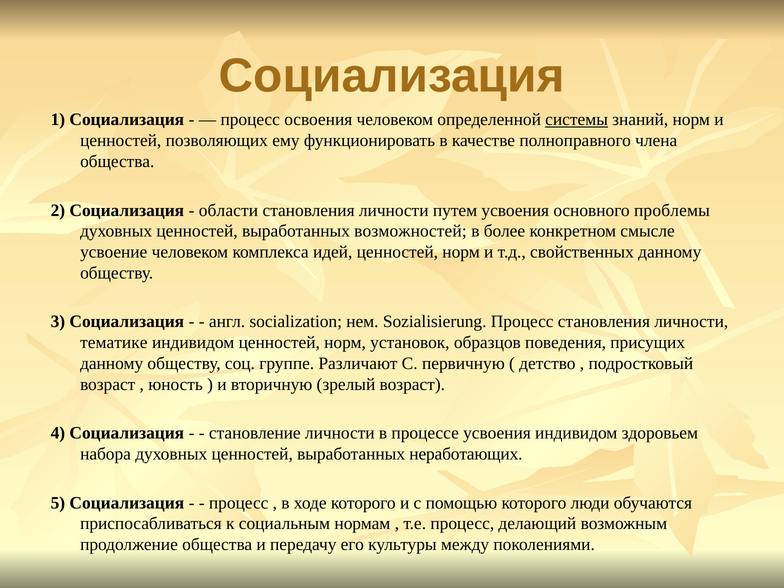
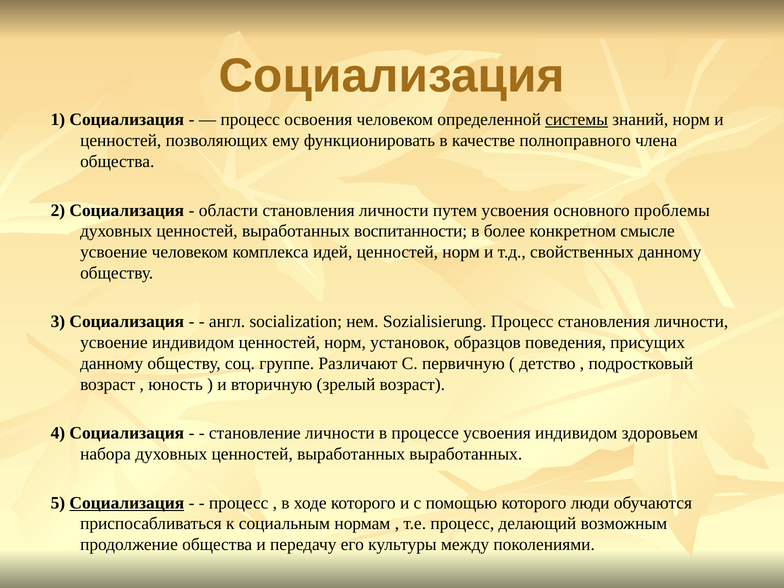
возможностей: возможностей -> воспитанности (411, 231)
тематике: тематике -> усвоение (114, 343)
выработанных неработающих: неработающих -> выработанных (466, 454)
Социализация underline: none -> present (127, 503)
